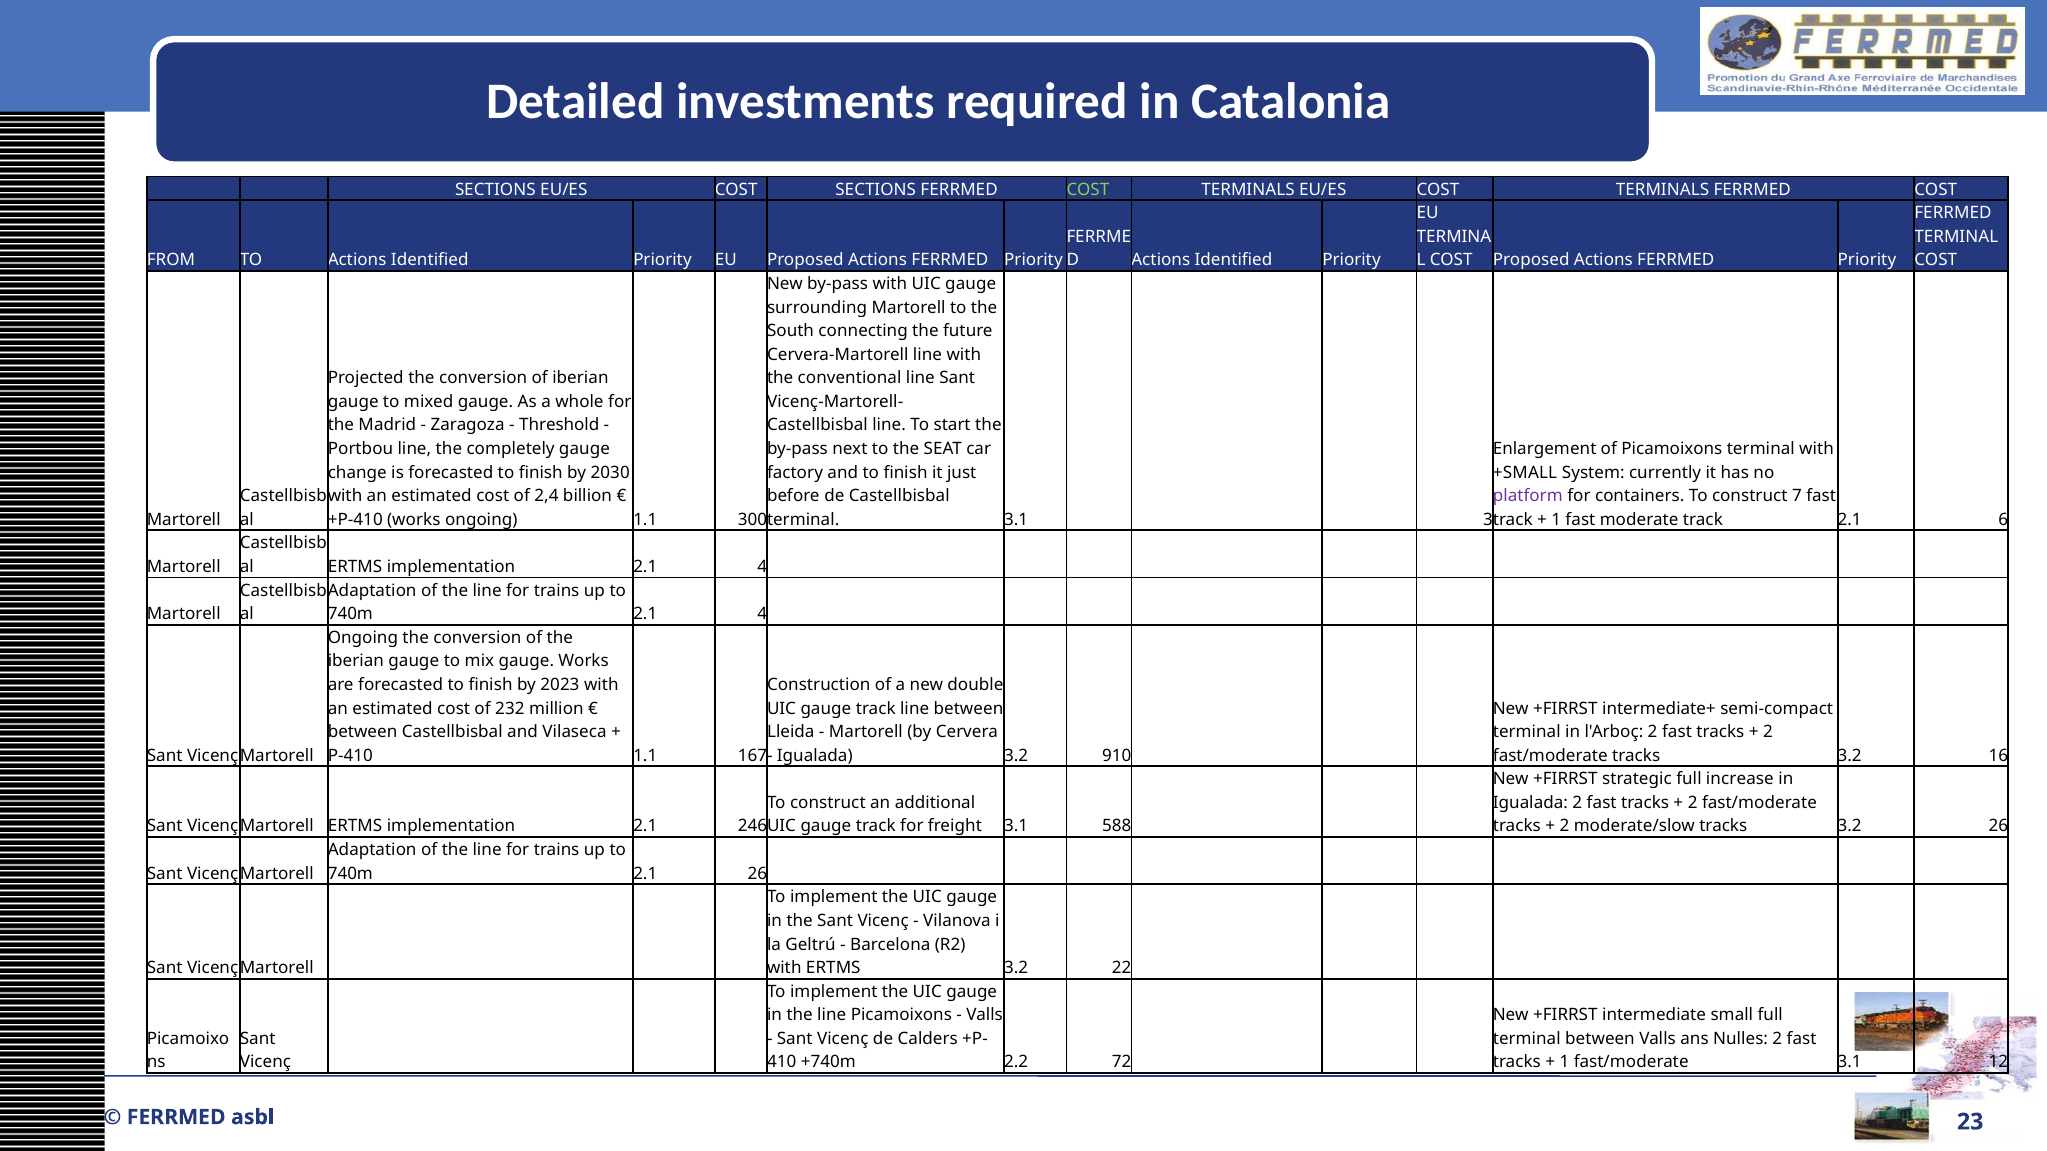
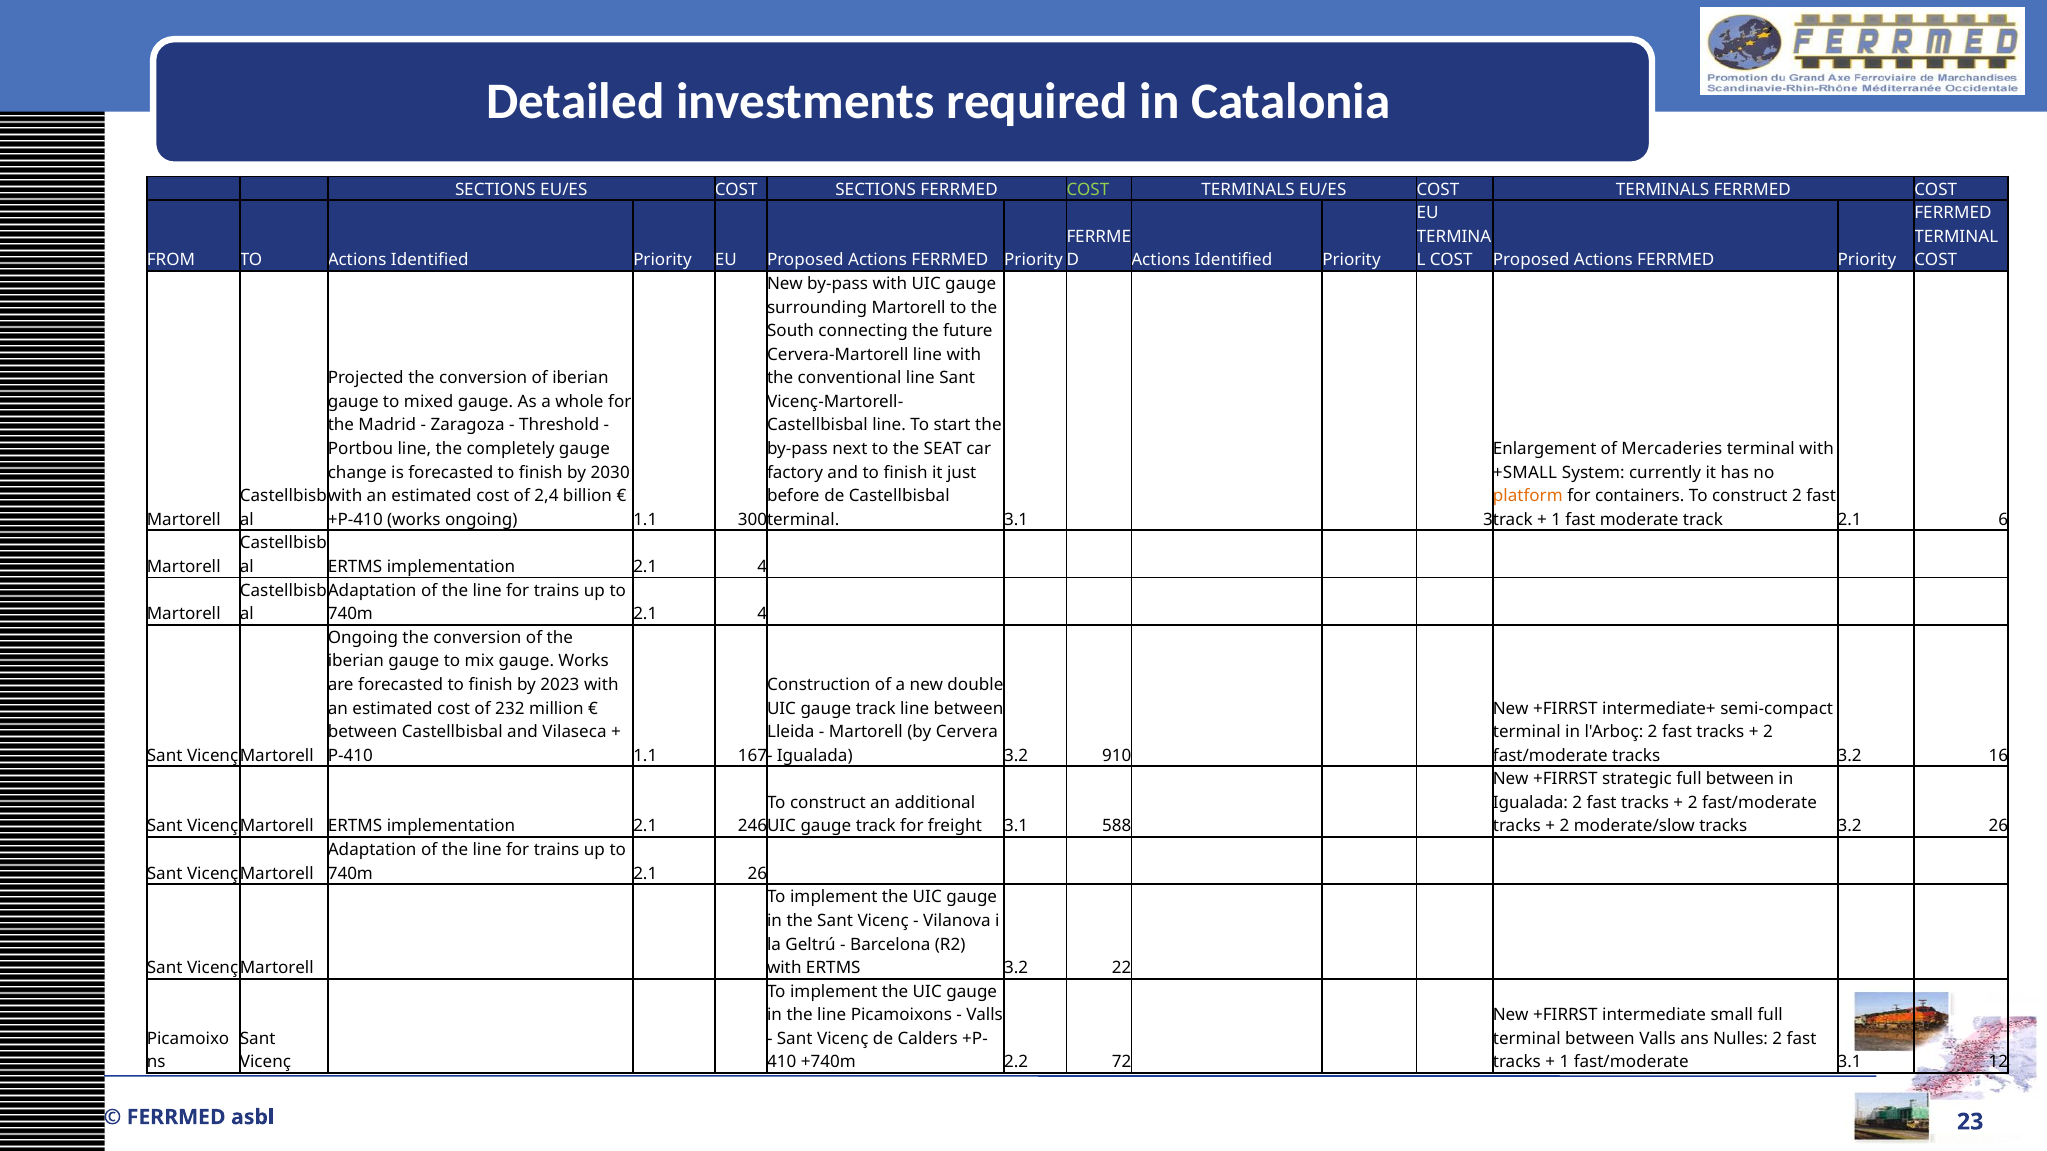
of Picamoixons: Picamoixons -> Mercaderies (1672, 449)
platform colour: purple -> orange (1528, 496)
construct 7: 7 -> 2 (1797, 496)
full increase: increase -> between (1740, 780)
